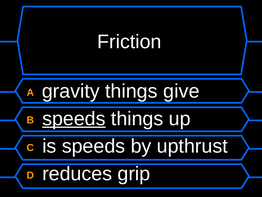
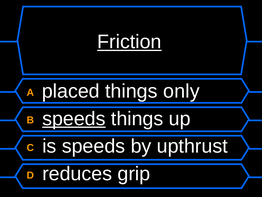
Friction underline: none -> present (129, 42)
gravity: gravity -> placed (71, 91)
give: give -> only (181, 91)
